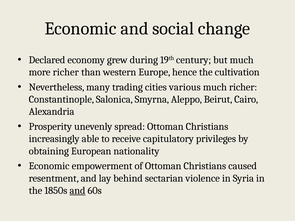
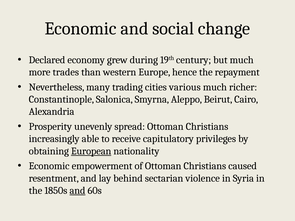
more richer: richer -> trades (66, 72)
cultivation: cultivation -> repayment (237, 72)
European underline: none -> present (91, 151)
